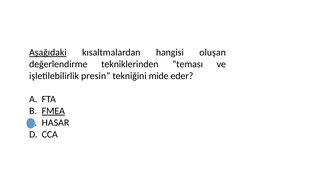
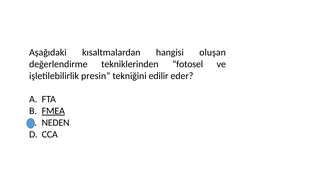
Aşağıdaki underline: present -> none (48, 53)
teması: teması -> fotosel (188, 64)
mide: mide -> edilir (159, 76)
HASAR: HASAR -> NEDEN (56, 123)
